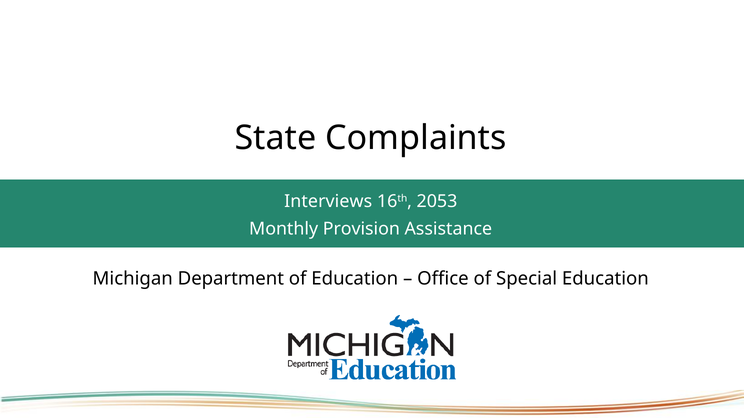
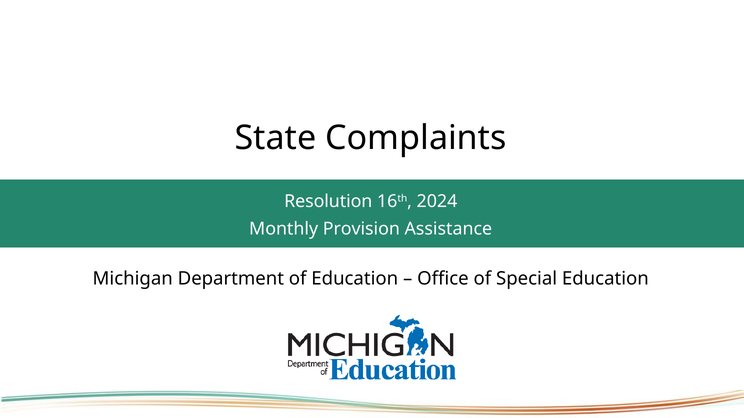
Interviews: Interviews -> Resolution (328, 201)
2053: 2053 -> 2024 (437, 201)
